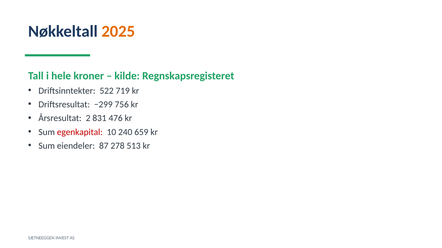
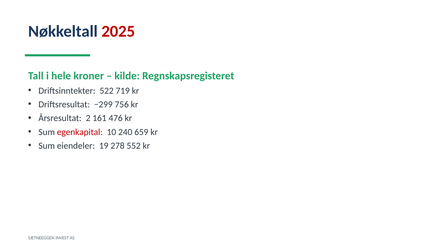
2025 colour: orange -> red (118, 32)
831: 831 -> 161 (99, 119)
87: 87 -> 19 (104, 146)
513: 513 -> 552 (134, 146)
